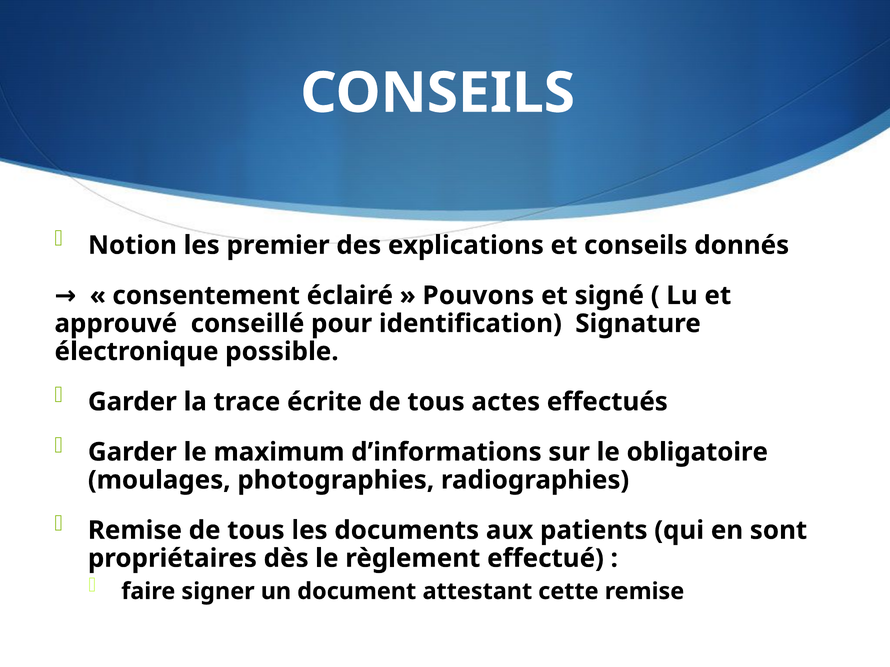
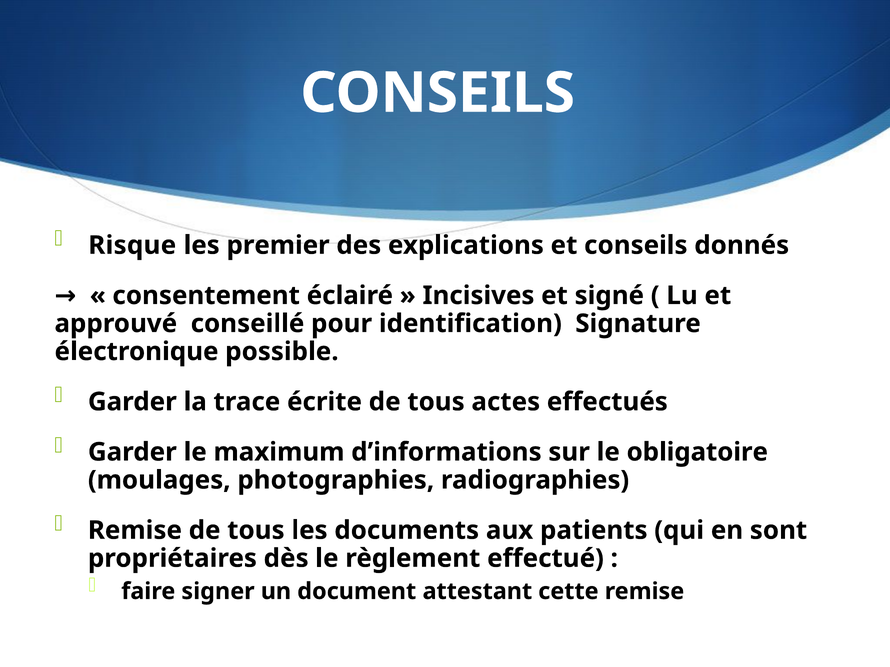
Notion: Notion -> Risque (132, 245)
Pouvons: Pouvons -> Incisives (478, 296)
